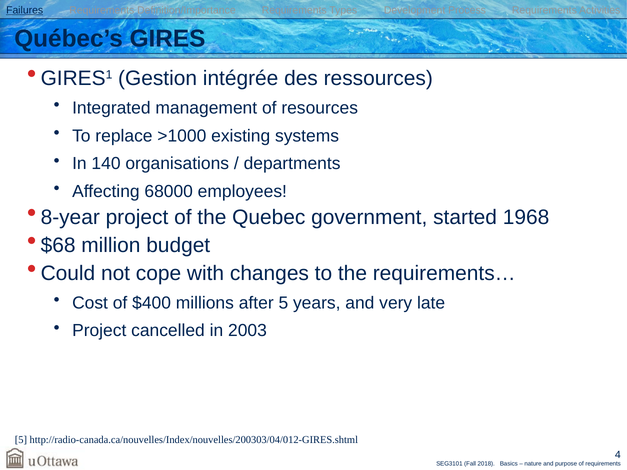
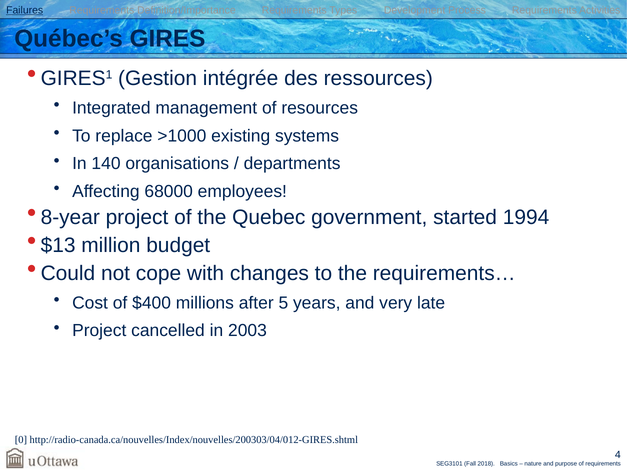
1968: 1968 -> 1994 (526, 218)
$68: $68 -> $13 (58, 245)
5: 5 -> 0 (21, 440)
